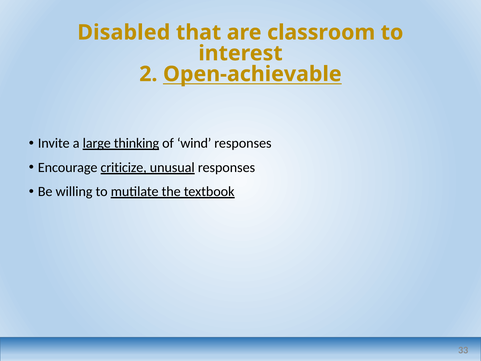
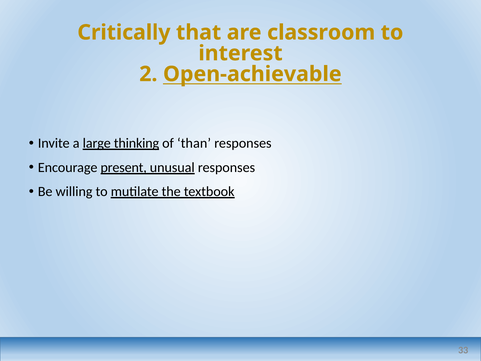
Disabled: Disabled -> Critically (124, 32)
wind: wind -> than (194, 143)
criticize: criticize -> present (124, 167)
